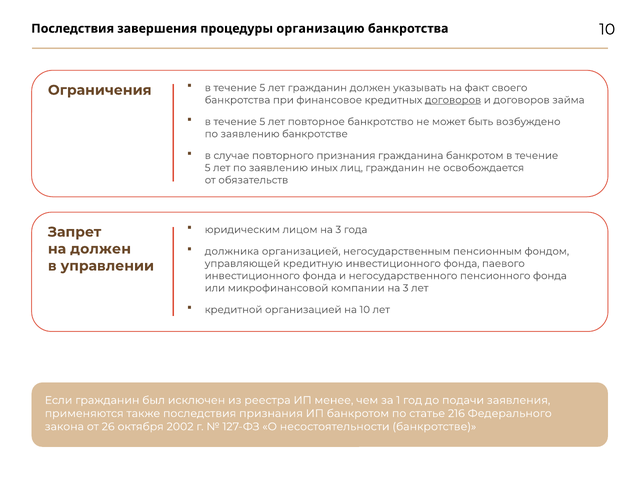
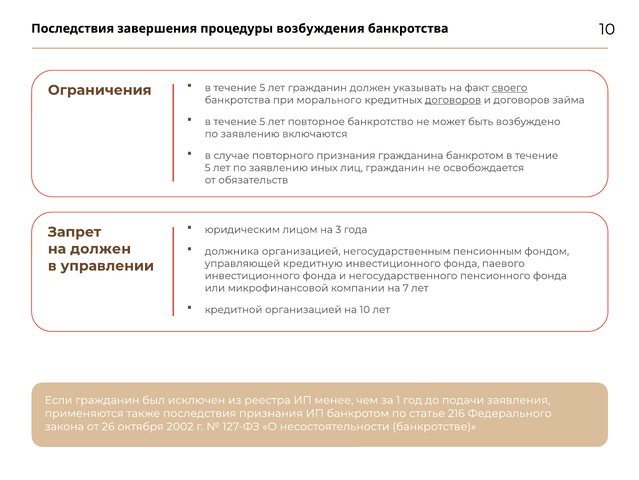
организацию: организацию -> возбуждения (320, 29)
своего underline: none -> present (510, 88)
финансовое: финансовое -> морального (329, 100)
заявлению банкротстве: банкротстве -> включаются (315, 134)
компании на 3: 3 -> 7 (406, 288)
